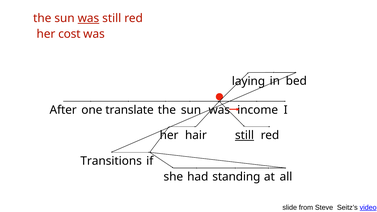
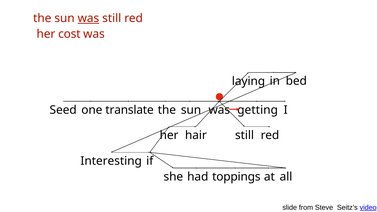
After: After -> Seed (63, 110)
income: income -> getting (258, 110)
still underline: present -> none (245, 135)
Transitions: Transitions -> Interesting (111, 161)
standing: standing -> toppings (236, 177)
